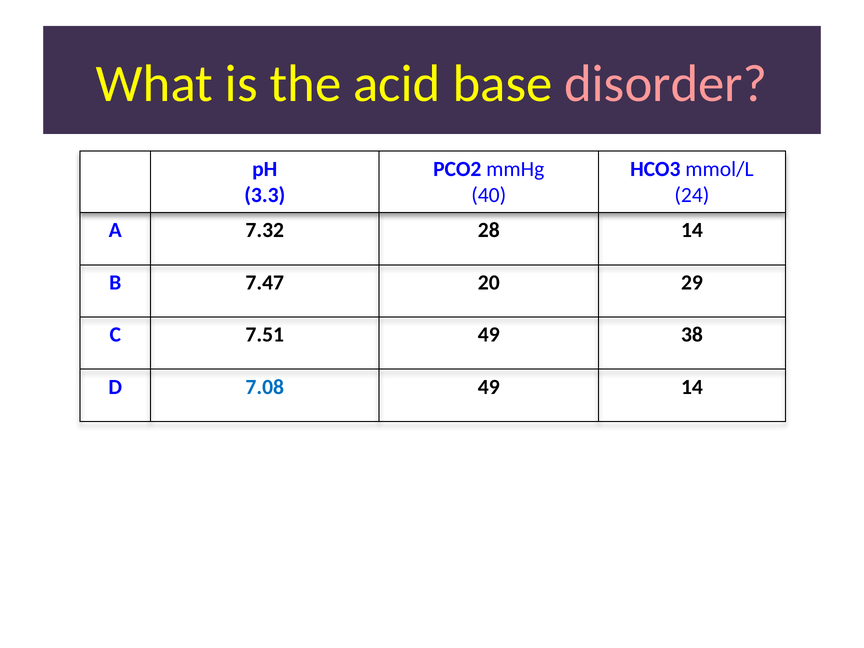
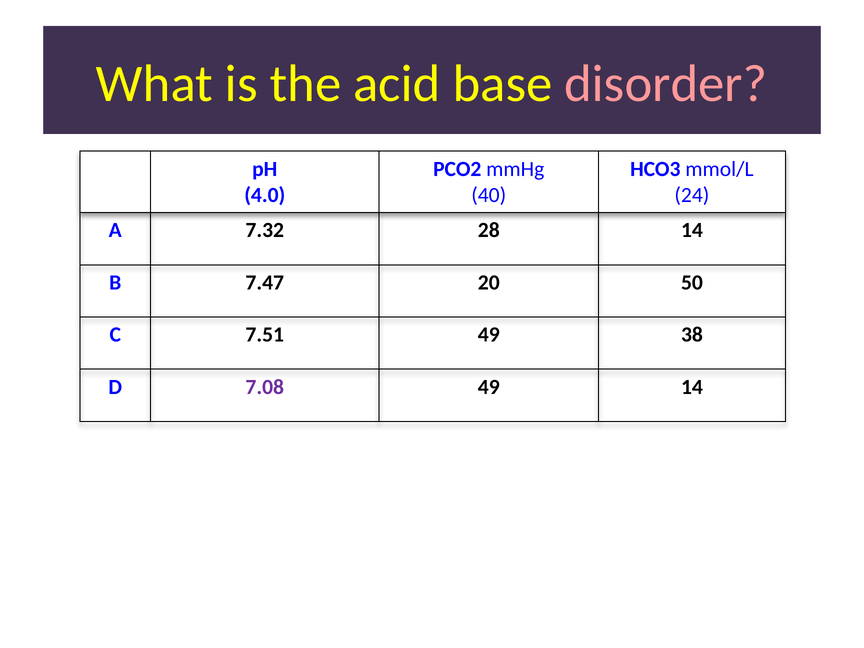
3.3: 3.3 -> 4.0 (265, 195)
29: 29 -> 50 (692, 283)
7.08 colour: blue -> purple (265, 387)
